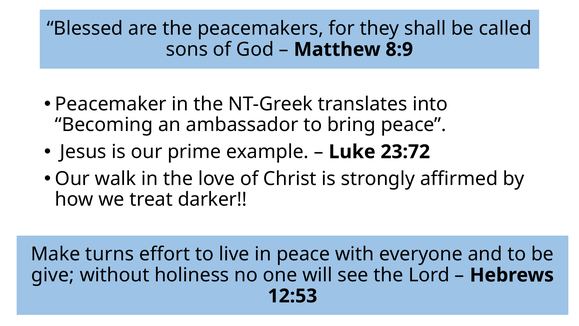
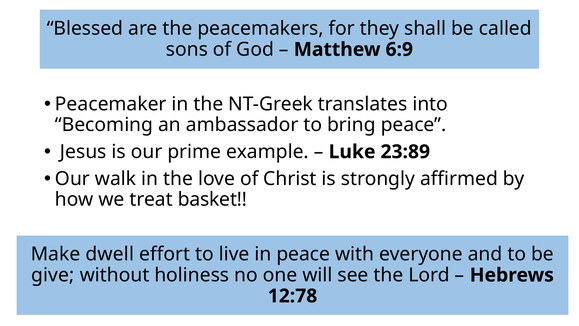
8:9: 8:9 -> 6:9 (399, 49)
23:72: 23:72 -> 23:89 (405, 152)
darker: darker -> basket (212, 199)
turns: turns -> dwell (110, 254)
12:53: 12:53 -> 12:78 (292, 296)
